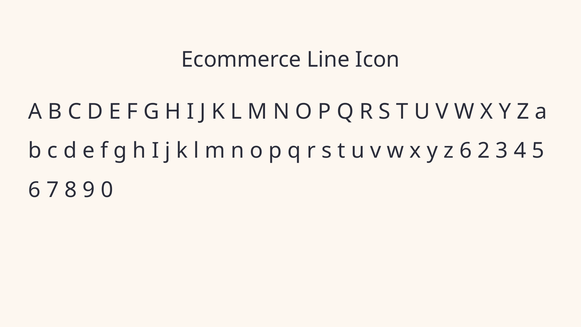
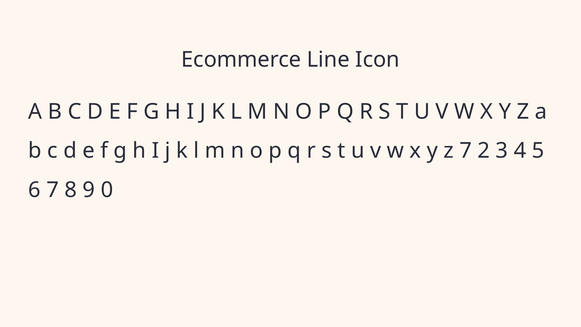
z 6: 6 -> 7 (466, 151)
